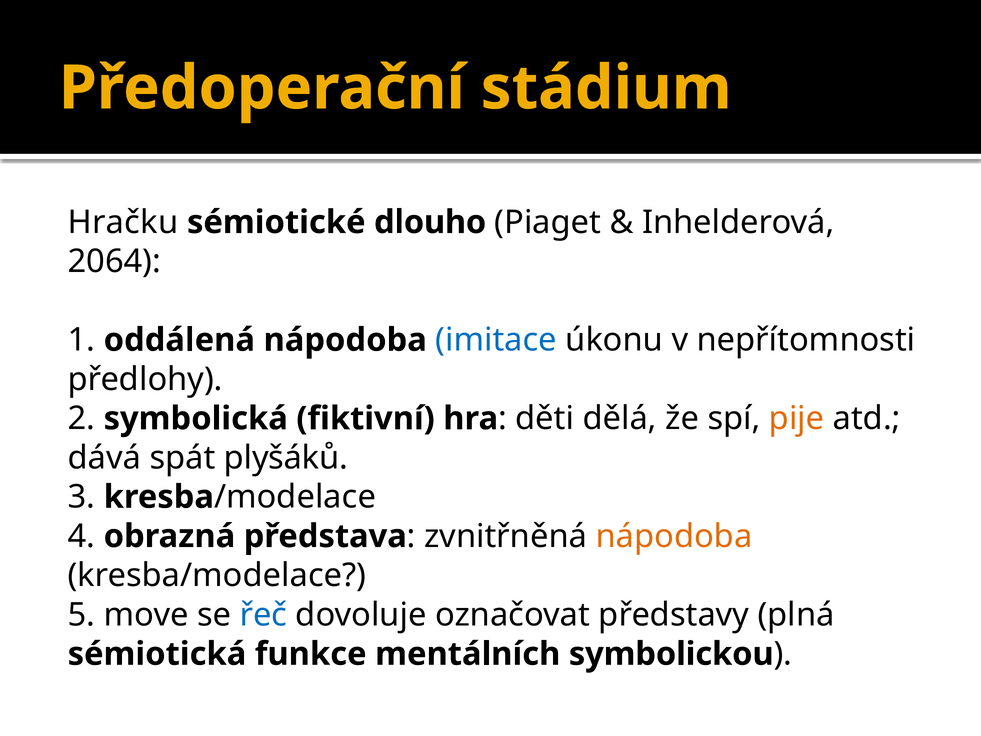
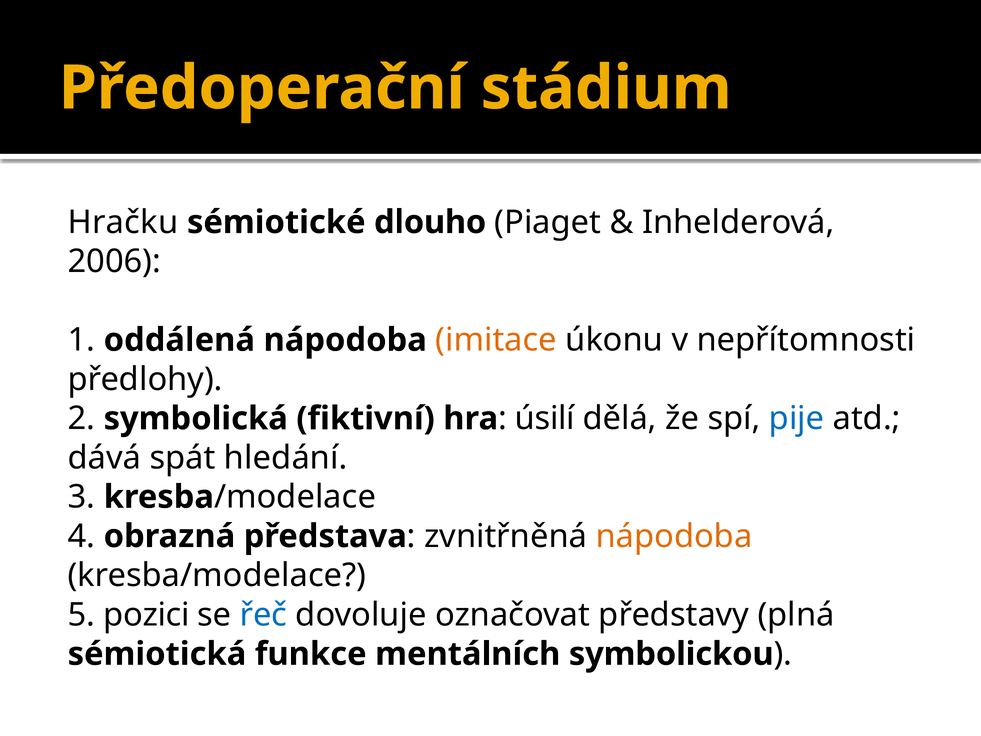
2064: 2064 -> 2006 (114, 261)
imitace colour: blue -> orange (496, 340)
děti: děti -> úsilí (545, 418)
pije colour: orange -> blue (797, 418)
plyšáků: plyšáků -> hledání (286, 458)
move: move -> pozici (146, 615)
